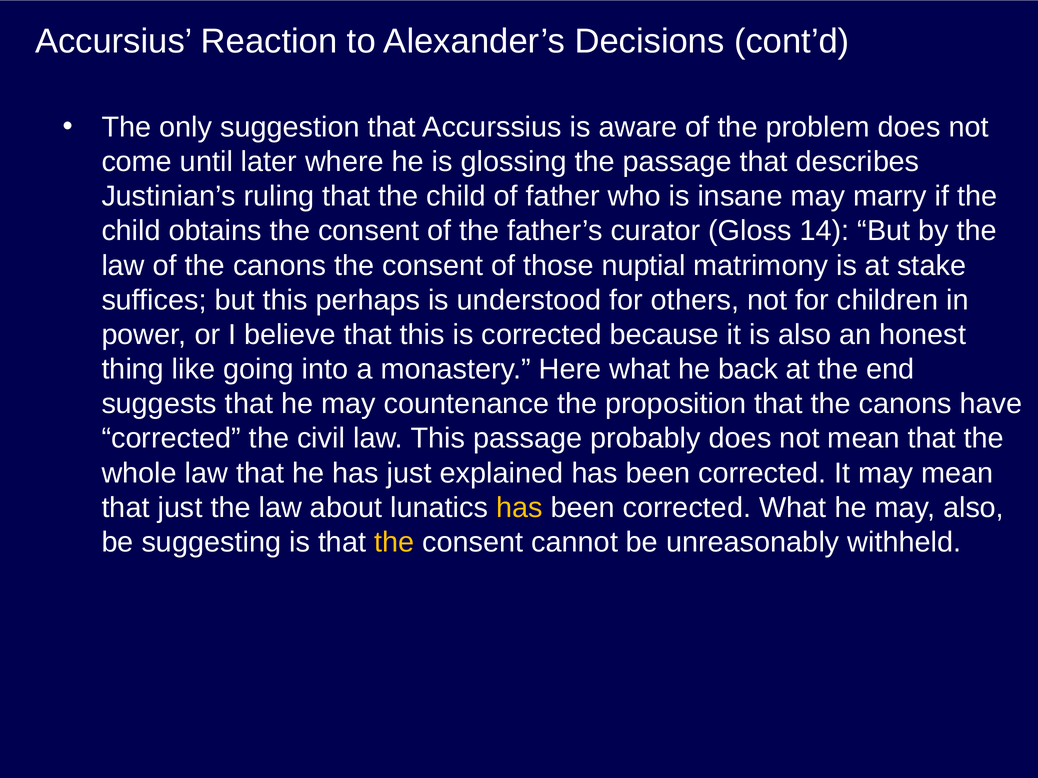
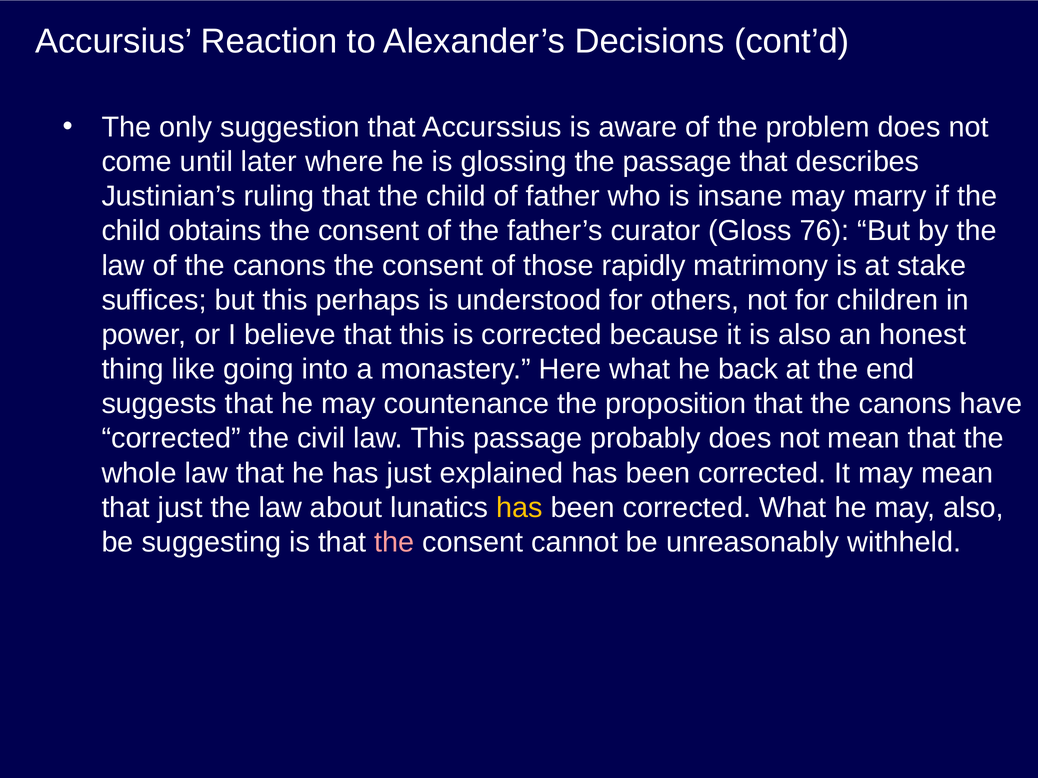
14: 14 -> 76 (825, 231)
nuptial: nuptial -> rapidly (644, 266)
the colour: yellow -> pink (394, 543)
